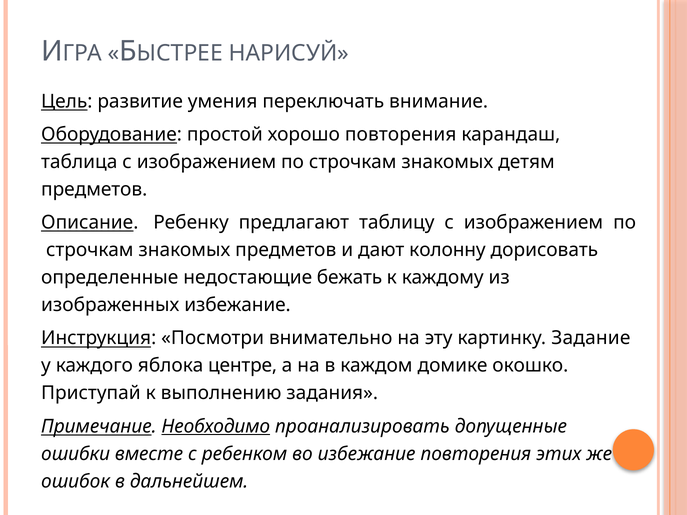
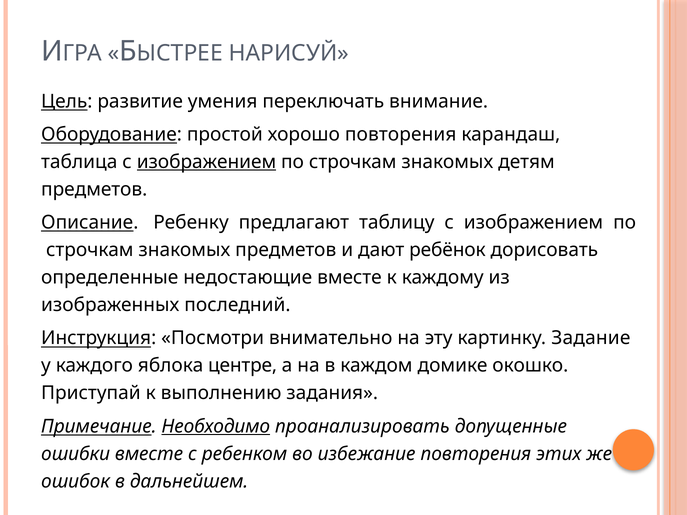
изображением underline: none -> present (206, 162)
колонну: колонну -> ребёнок (447, 250)
недостающие бежать: бежать -> вместе (349, 278)
изображенных избежание: избежание -> последний (237, 305)
